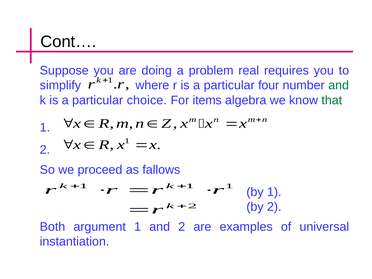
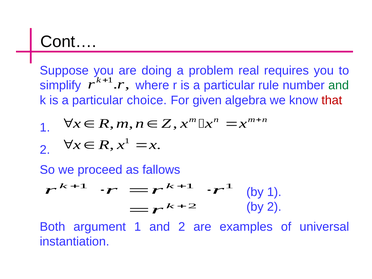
four: four -> rule (269, 85)
items: items -> given (207, 100)
that colour: green -> red (332, 100)
